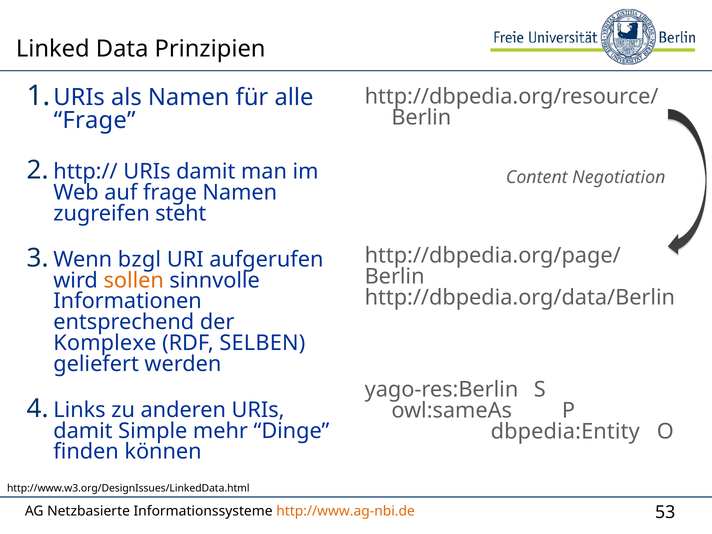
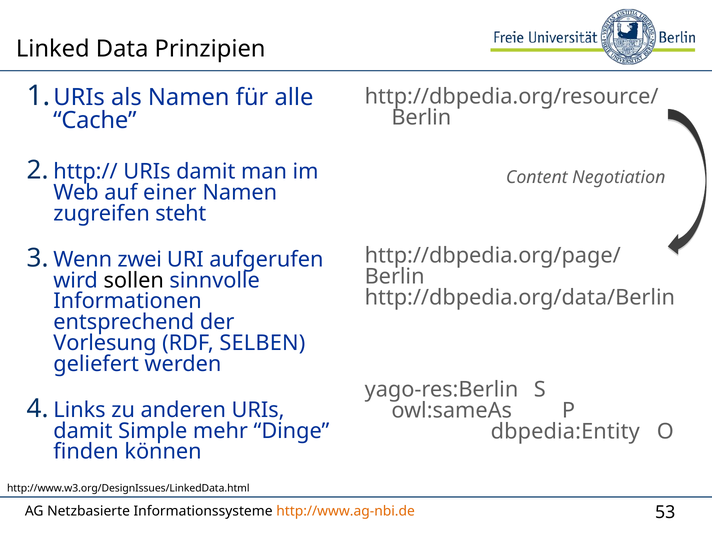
Frage: Frage -> Cache (95, 120)
auf frage: frage -> einer (170, 193)
bzgl: bzgl -> zwei (140, 260)
sollen colour: orange -> black (134, 280)
Komplexe: Komplexe -> Vorlesung (105, 343)
